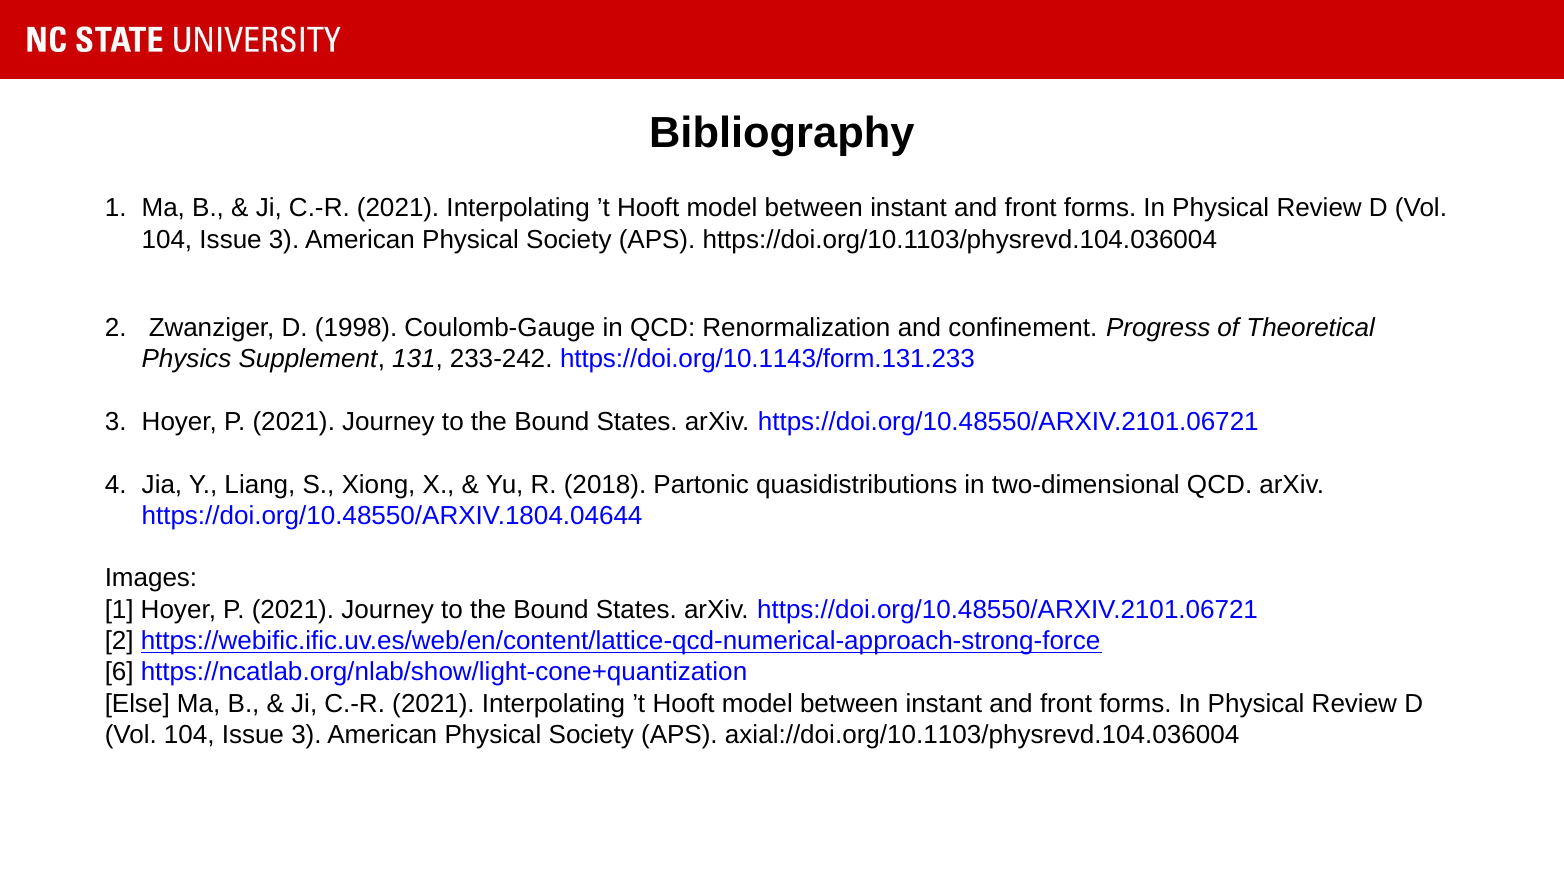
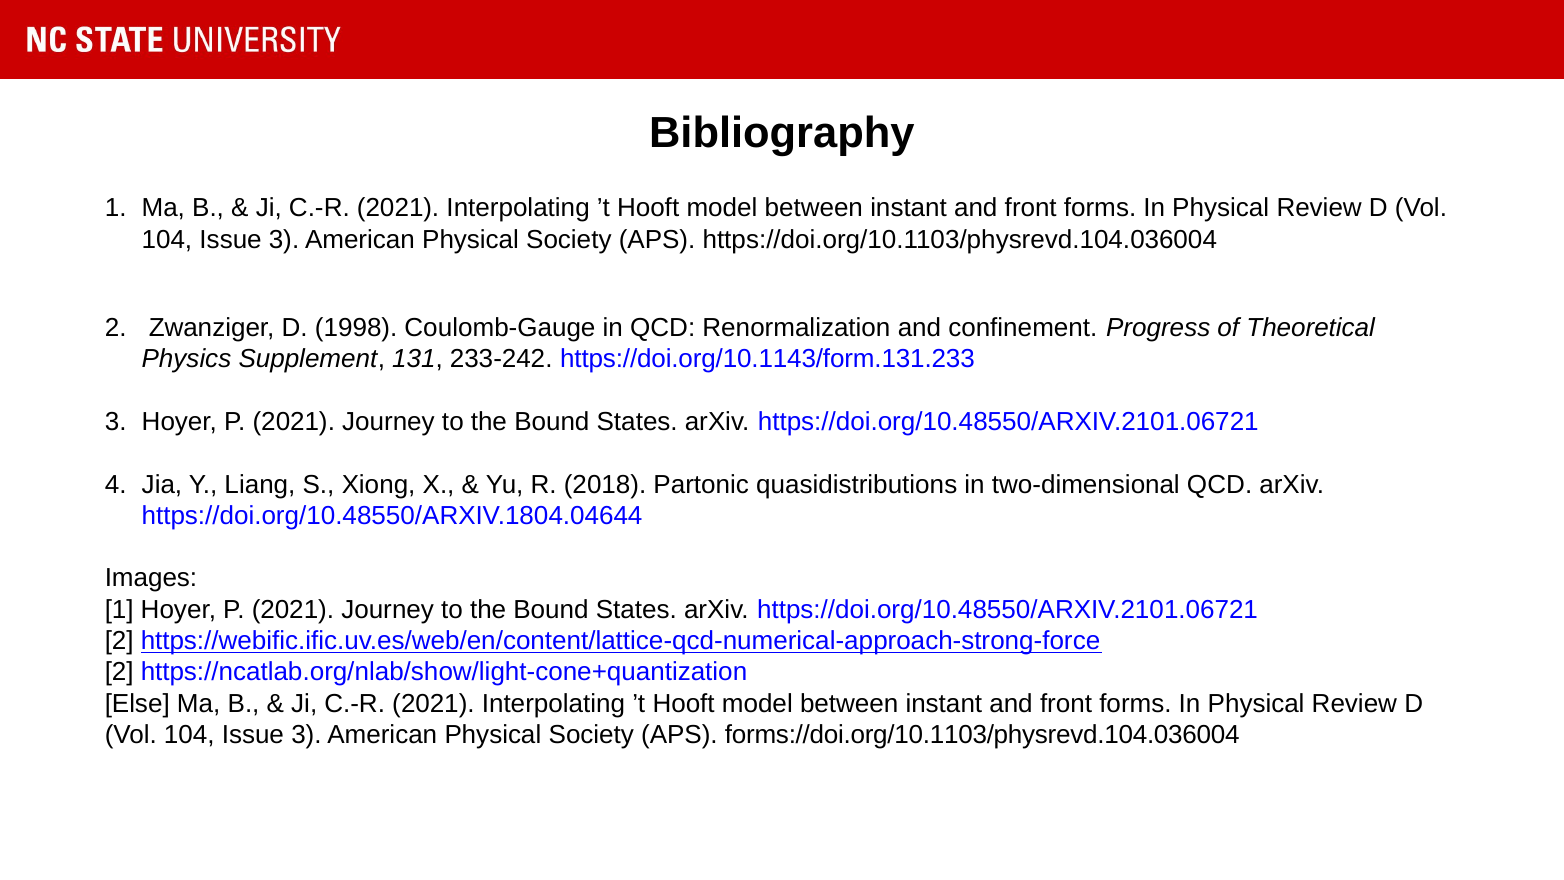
6: 6 -> 2 (119, 672)
axial://doi.org/10.1103/physrevd.104.036004: axial://doi.org/10.1103/physrevd.104.036004 -> forms://doi.org/10.1103/physrevd.104.036004 (982, 735)
